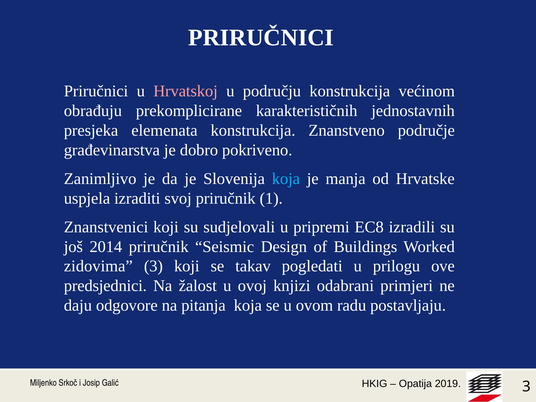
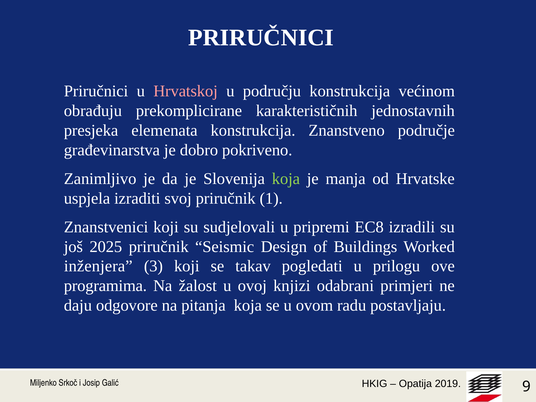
koja colour: light blue -> light green (286, 179)
2014: 2014 -> 2025 (106, 247)
zidovima: zidovima -> inženjera (98, 266)
predsjednici: predsjednici -> programima (105, 286)
Galić 3: 3 -> 9 (526, 387)
